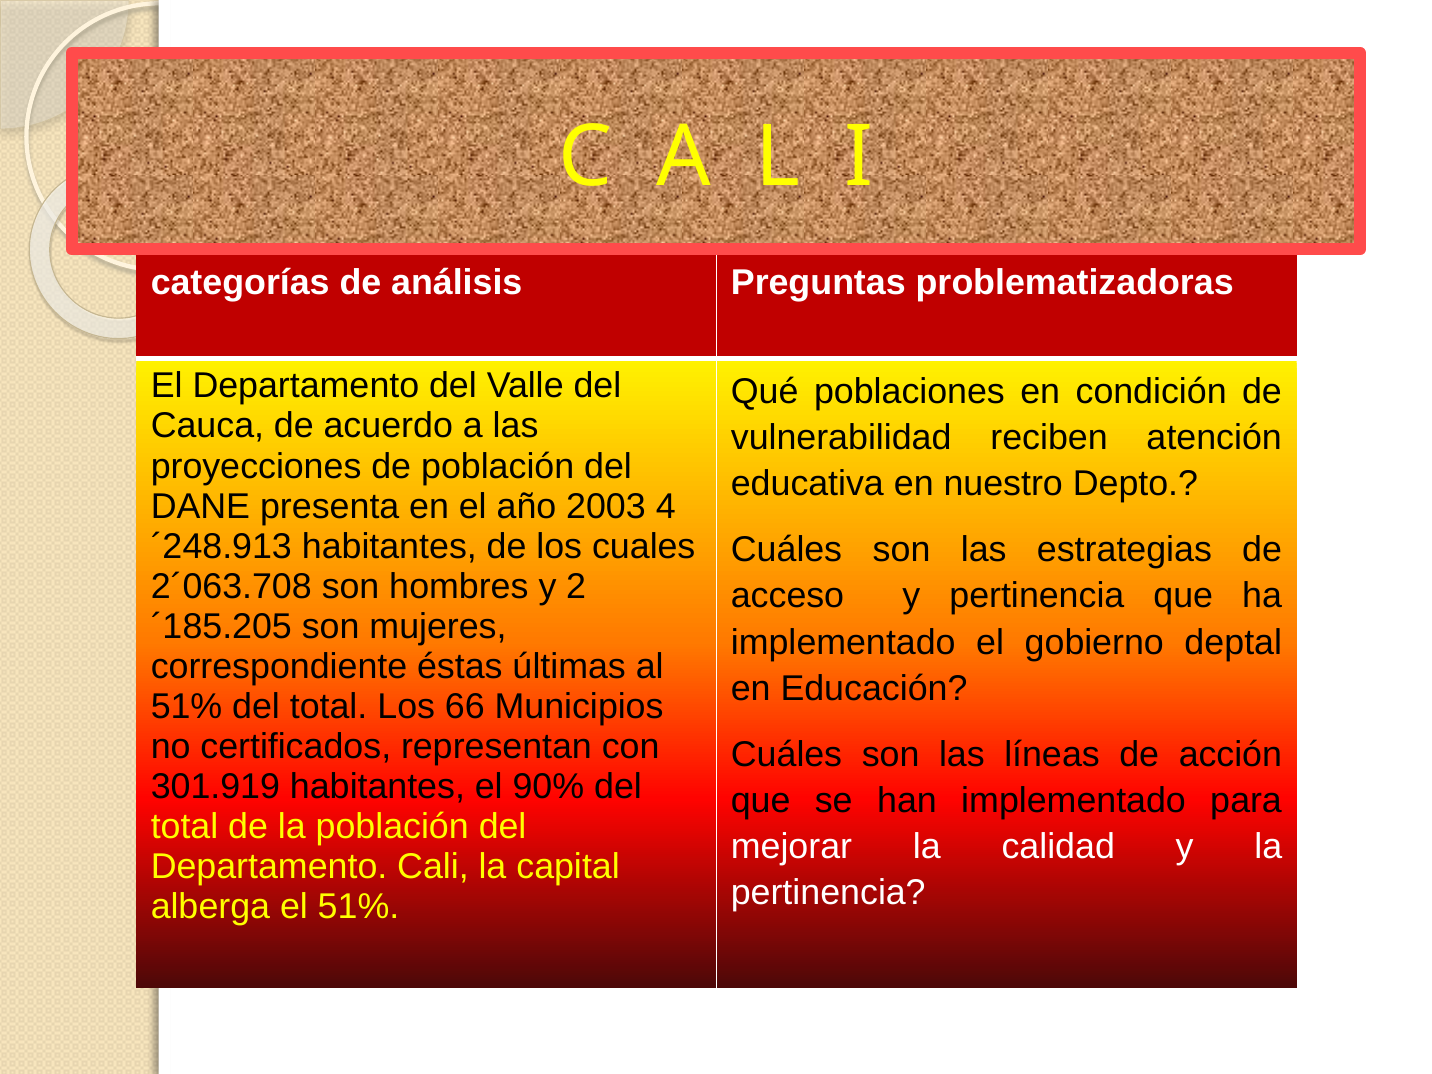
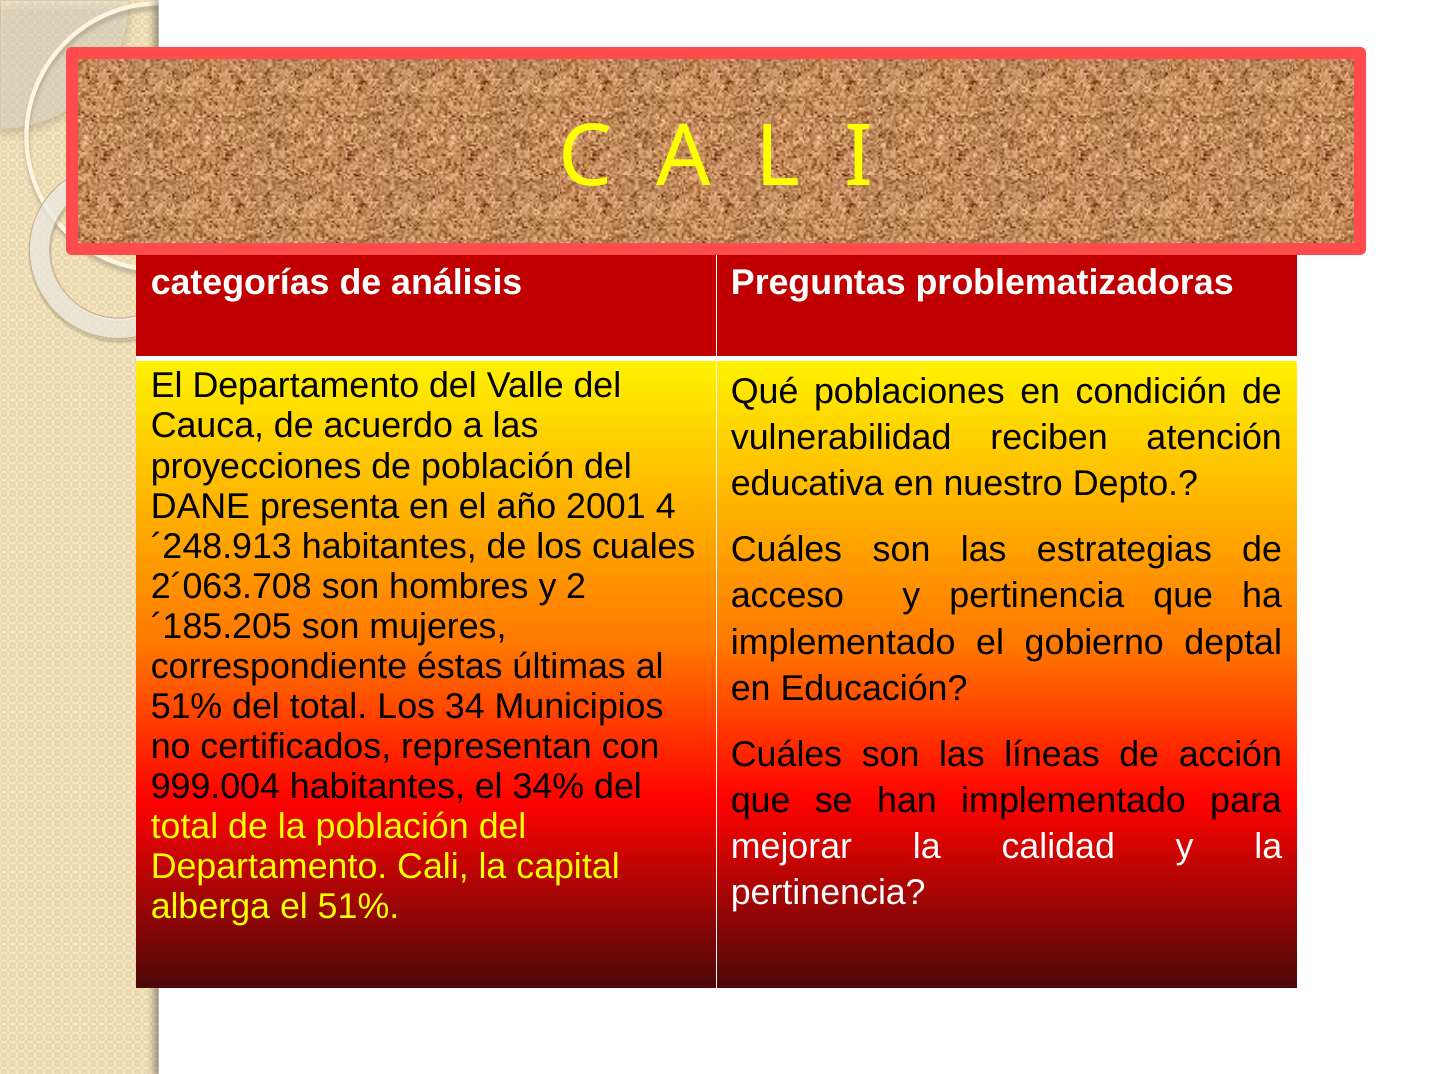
2003: 2003 -> 2001 (606, 506)
66: 66 -> 34 (465, 707)
301.919: 301.919 -> 999.004 (215, 787)
90%: 90% -> 34% (548, 787)
